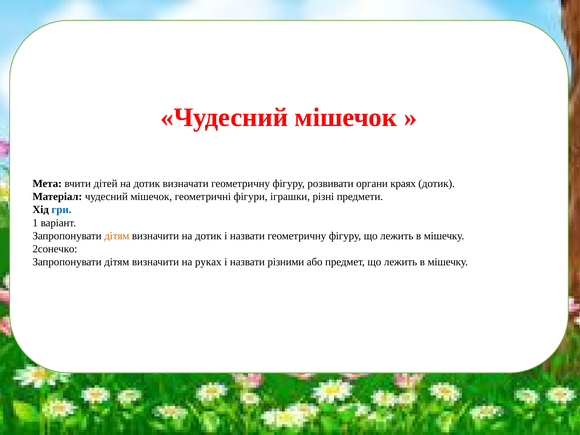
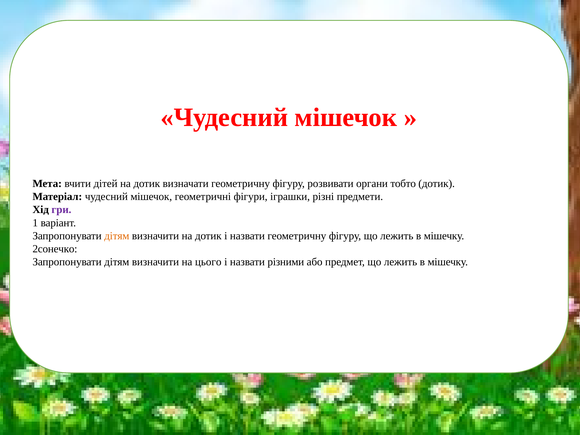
краях: краях -> тобто (403, 184)
гри colour: blue -> purple (61, 210)
руках: руках -> цього (208, 262)
